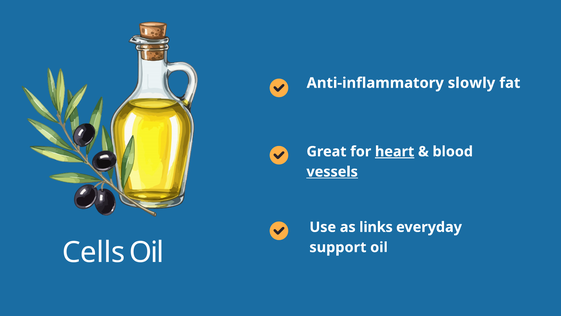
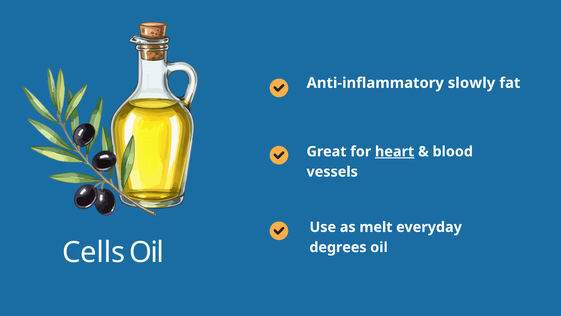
vessels underline: present -> none (332, 172)
links: links -> melt (376, 227)
support: support -> degrees (338, 247)
